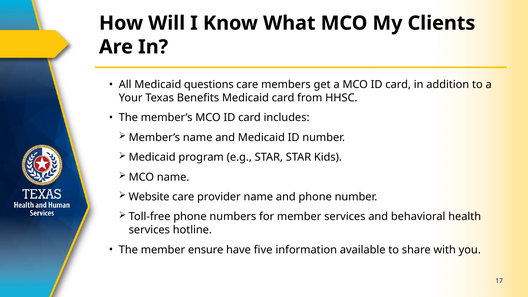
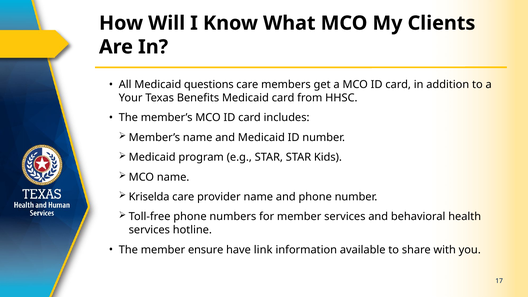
Website: Website -> Kriselda (149, 197)
five: five -> link (263, 250)
